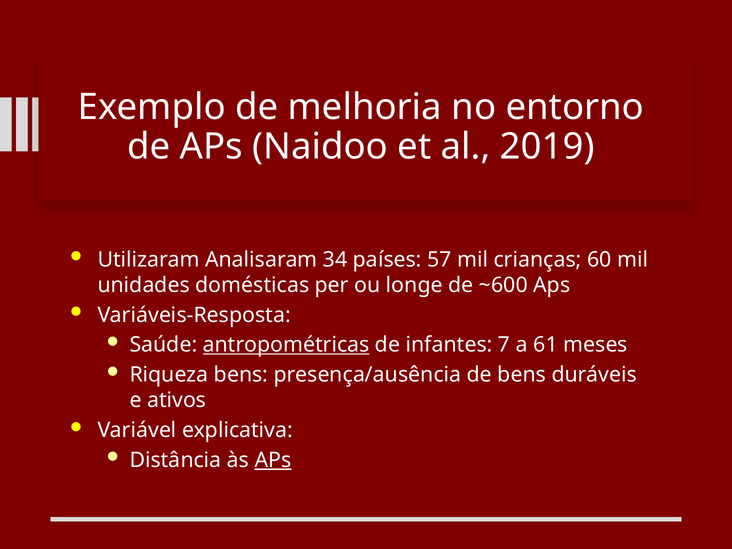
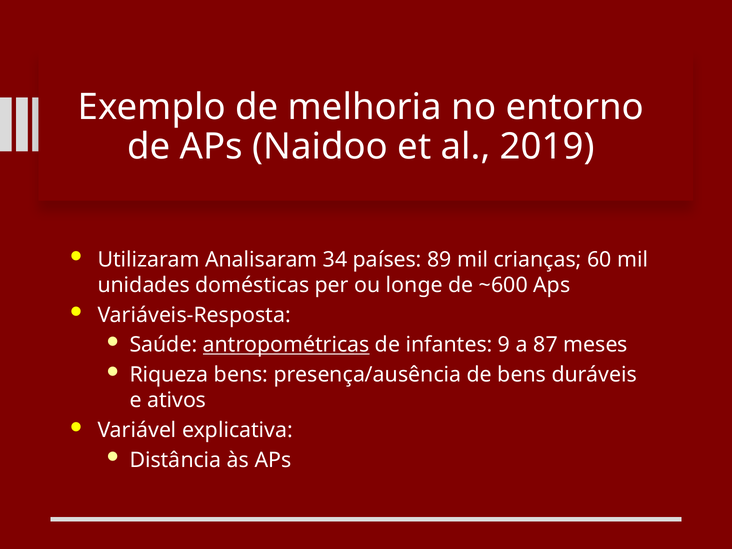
57: 57 -> 89 (439, 259)
7: 7 -> 9 (504, 345)
61: 61 -> 87 (546, 345)
APs underline: present -> none (273, 460)
